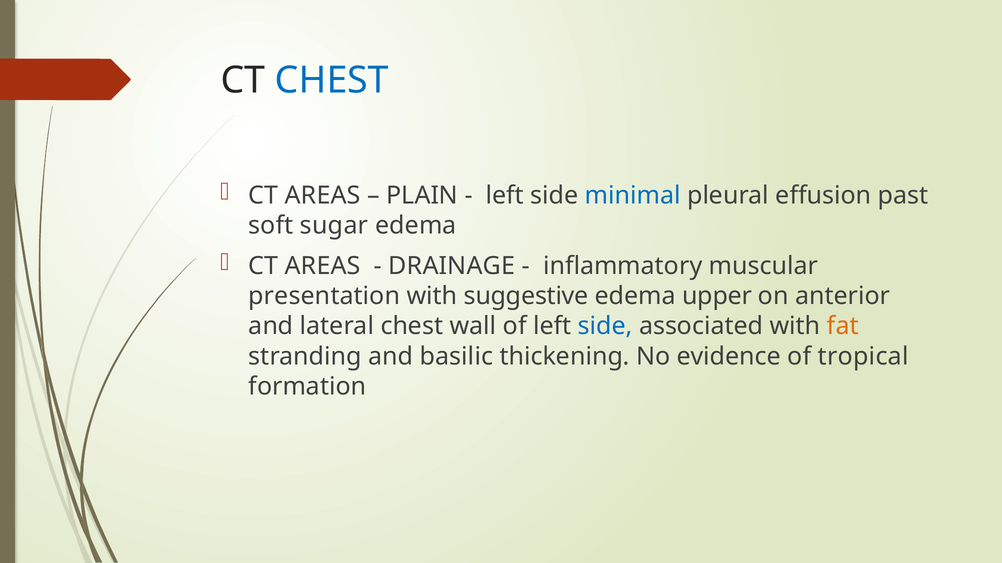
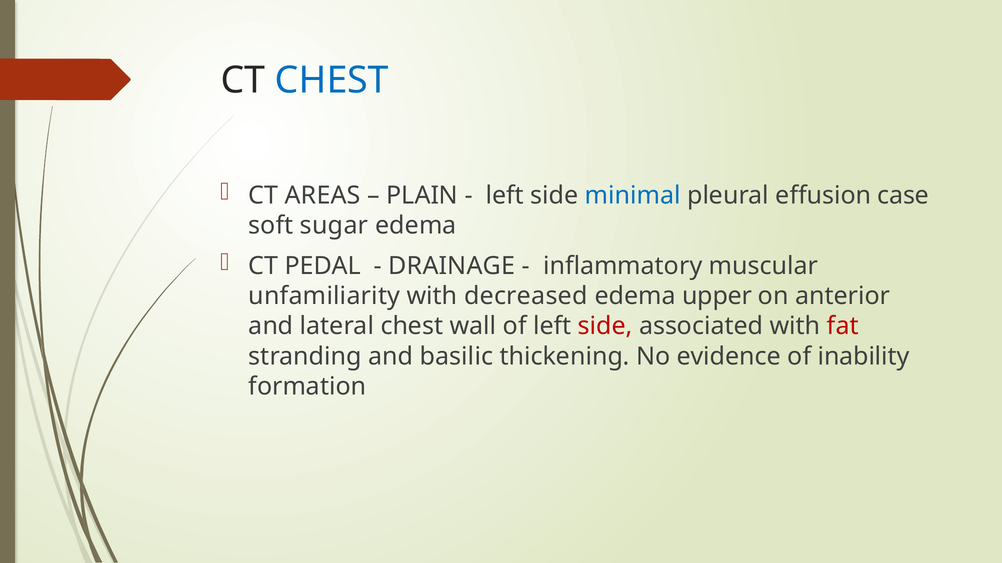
past: past -> case (903, 196)
AREAS: AREAS -> PEDAL (323, 266)
presentation: presentation -> unfamiliarity (324, 297)
suggestive: suggestive -> decreased (526, 297)
side colour: blue -> red (605, 327)
fat colour: orange -> red (843, 327)
tropical: tropical -> inability (863, 357)
